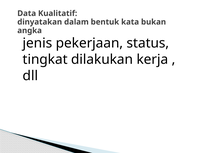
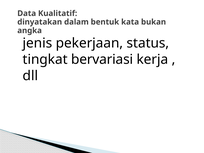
dilakukan: dilakukan -> bervariasi (102, 59)
